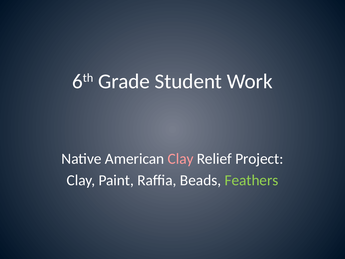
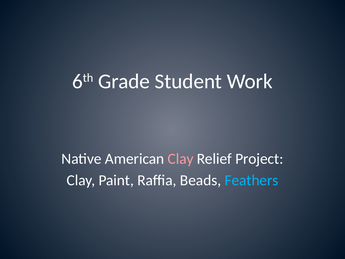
Feathers colour: light green -> light blue (251, 180)
